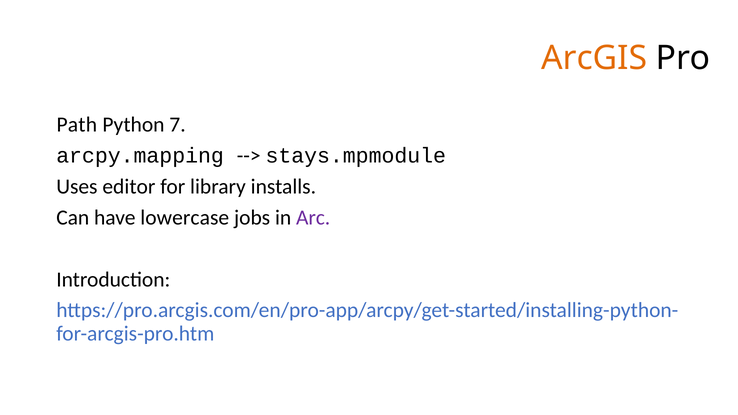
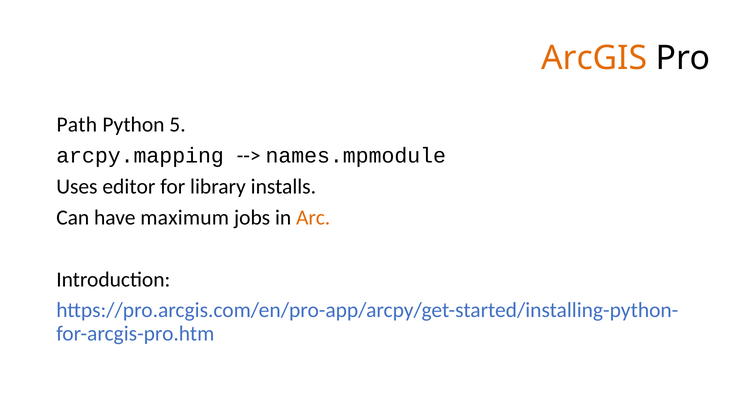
7: 7 -> 5 (178, 125)
stays.mpmodule: stays.mpmodule -> names.mpmodule (356, 156)
lowercase: lowercase -> maximum (185, 218)
Arc colour: purple -> orange (313, 218)
